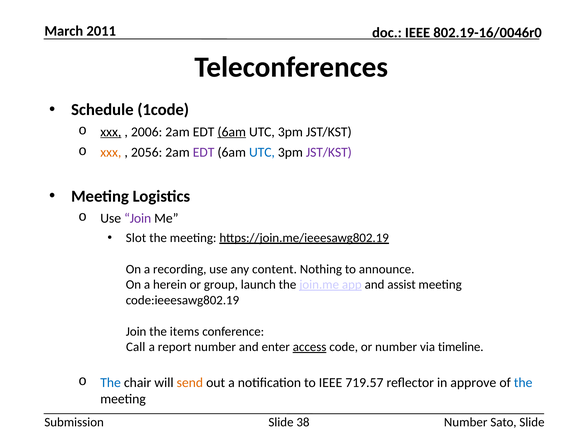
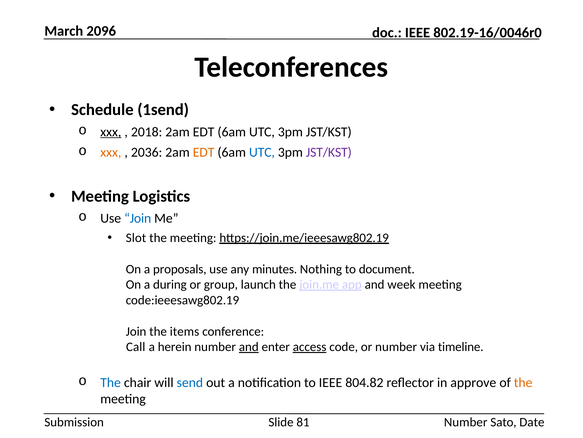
2011: 2011 -> 2096 (101, 31)
1code: 1code -> 1send (163, 110)
2006: 2006 -> 2018 (147, 132)
6am underline: present -> none (232, 132)
2056: 2056 -> 2036 (147, 152)
EDT colour: purple -> orange (204, 152)
Join colour: purple -> blue (138, 218)
recording: recording -> proposals (180, 269)
content: content -> minutes (275, 269)
announce: announce -> document (387, 269)
herein: herein -> during (170, 284)
assist: assist -> week (401, 284)
report: report -> herein (175, 346)
and underline: none -> present (249, 346)
send colour: orange -> blue (190, 382)
719.57: 719.57 -> 804.82 (364, 382)
the colour: blue -> orange (523, 382)
38: 38 -> 81 (303, 422)
Sato Slide: Slide -> Date (532, 422)
